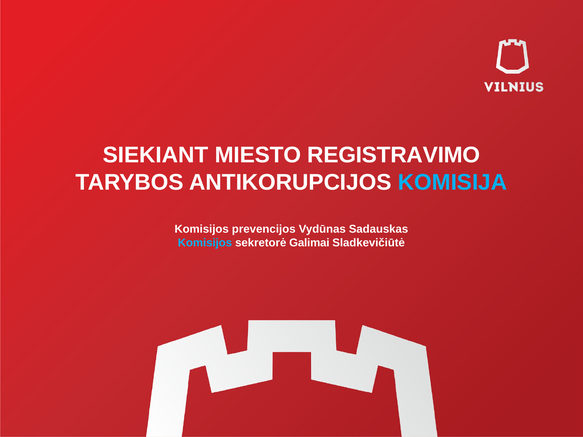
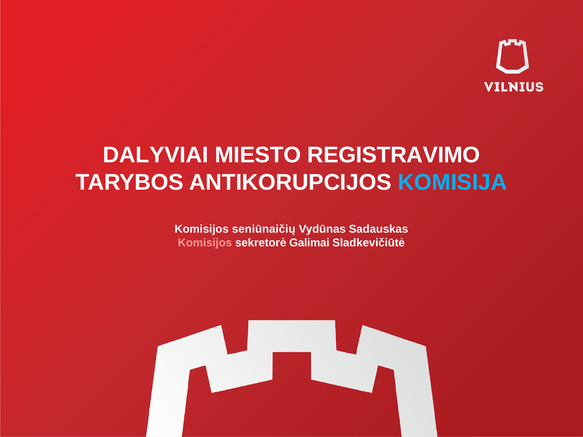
SIEKIANT: SIEKIANT -> DALYVIAI (156, 155)
prevencijos: prevencijos -> seniūnaičių (264, 229)
Komisijos colour: light blue -> pink (205, 243)
